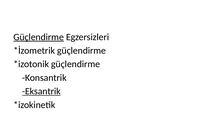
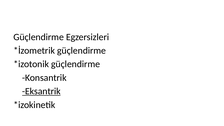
Güçlendirme underline: present -> none (39, 37)
